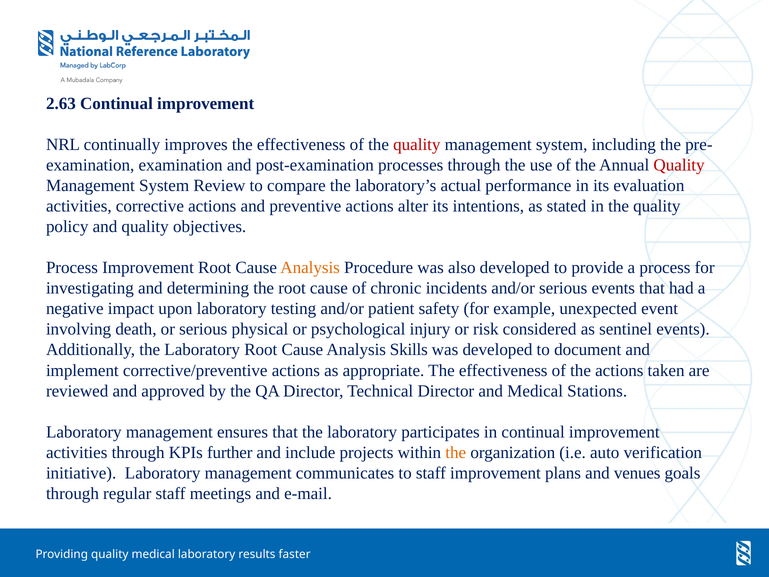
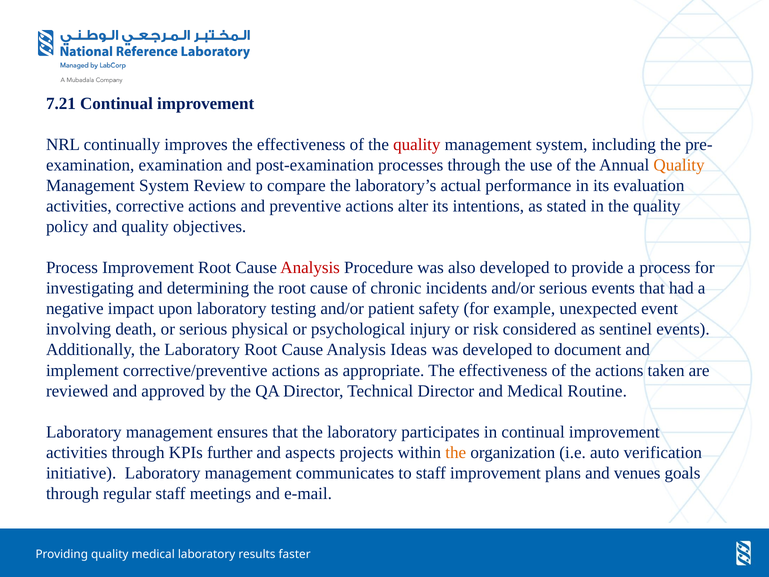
2.63: 2.63 -> 7.21 (61, 104)
Quality colour: red -> orange (679, 165)
Analysis colour: orange -> red (310, 268)
Skills: Skills -> Ideas (409, 350)
Stations: Stations -> Routine (597, 391)
include: include -> aspects (310, 452)
